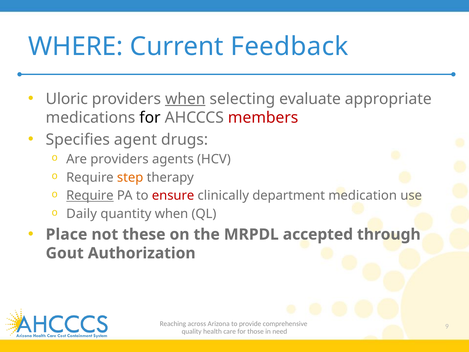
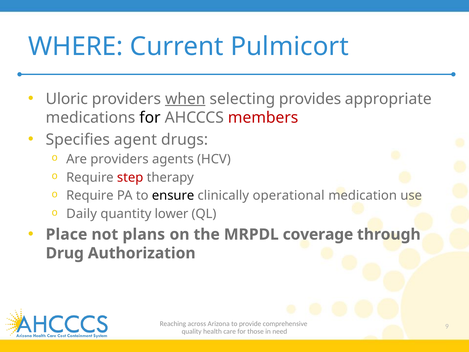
Feedback: Feedback -> Pulmicort (290, 46)
evaluate: evaluate -> provides (310, 99)
step colour: orange -> red (130, 177)
Require underline: present -> none (90, 196)
ensure colour: red -> black (173, 196)
department: department -> operational (289, 196)
quantity when: when -> lower (172, 214)
these: these -> plans (144, 234)
accepted: accepted -> coverage (318, 234)
Gout: Gout -> Drug (65, 253)
